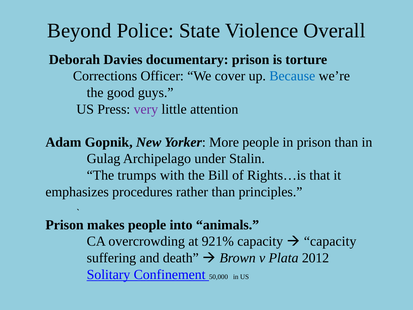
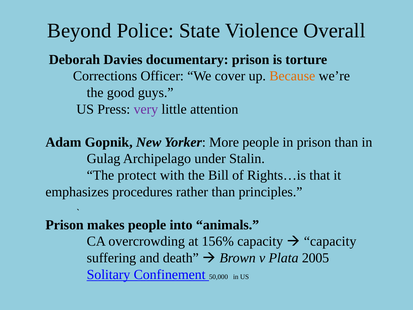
Because colour: blue -> orange (292, 76)
trumps: trumps -> protect (137, 175)
921%: 921% -> 156% (218, 241)
2012: 2012 -> 2005 (316, 258)
